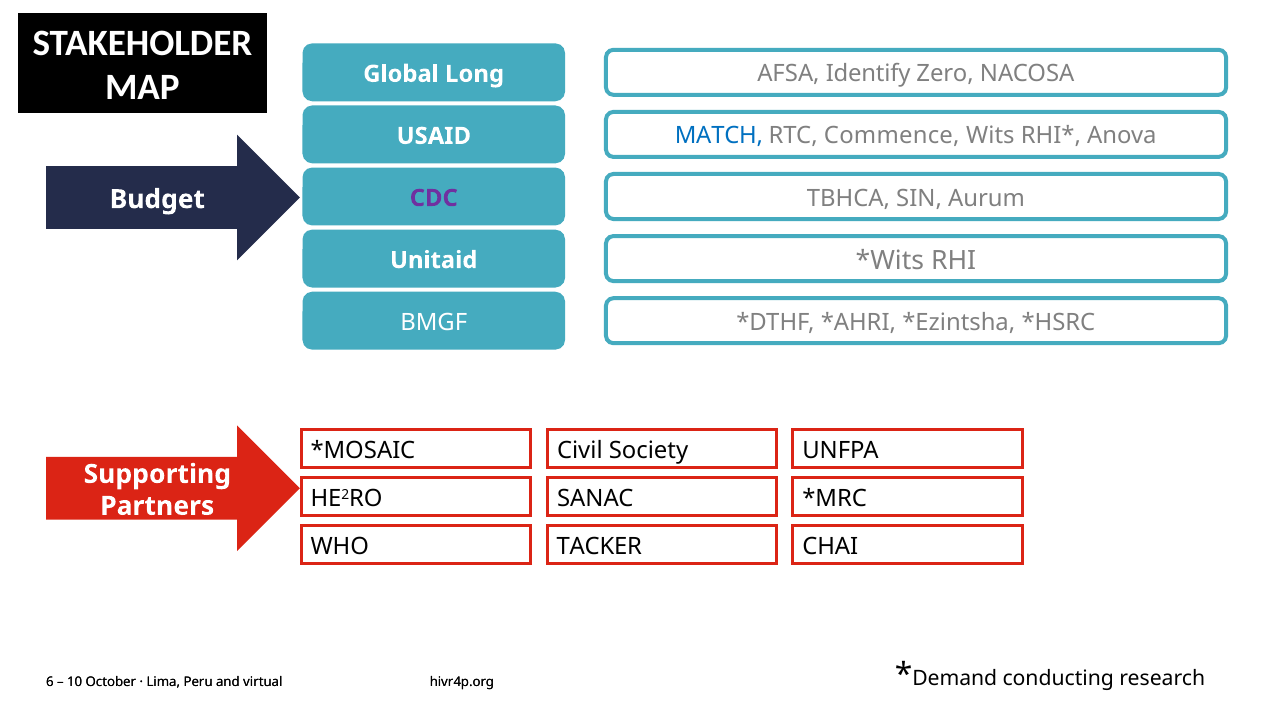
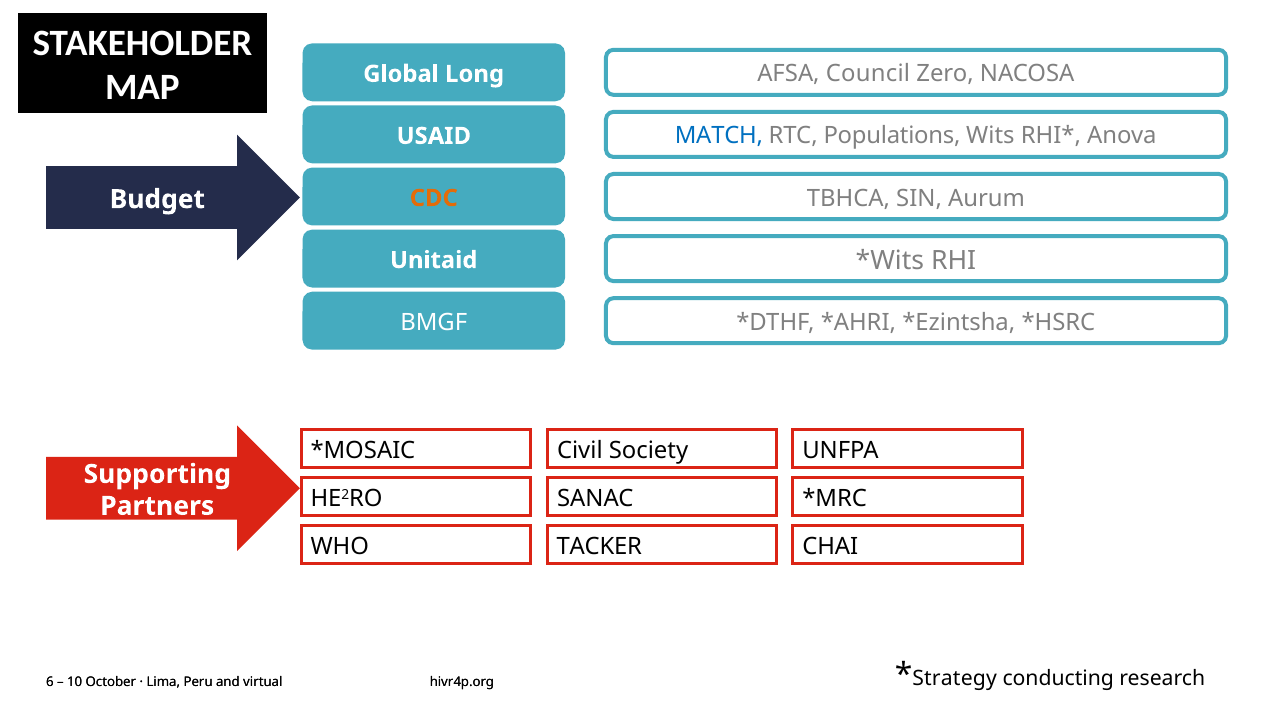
Identify: Identify -> Council (868, 74)
Commence: Commence -> Populations (892, 136)
CDC colour: purple -> orange (434, 198)
Demand: Demand -> Strategy (955, 678)
